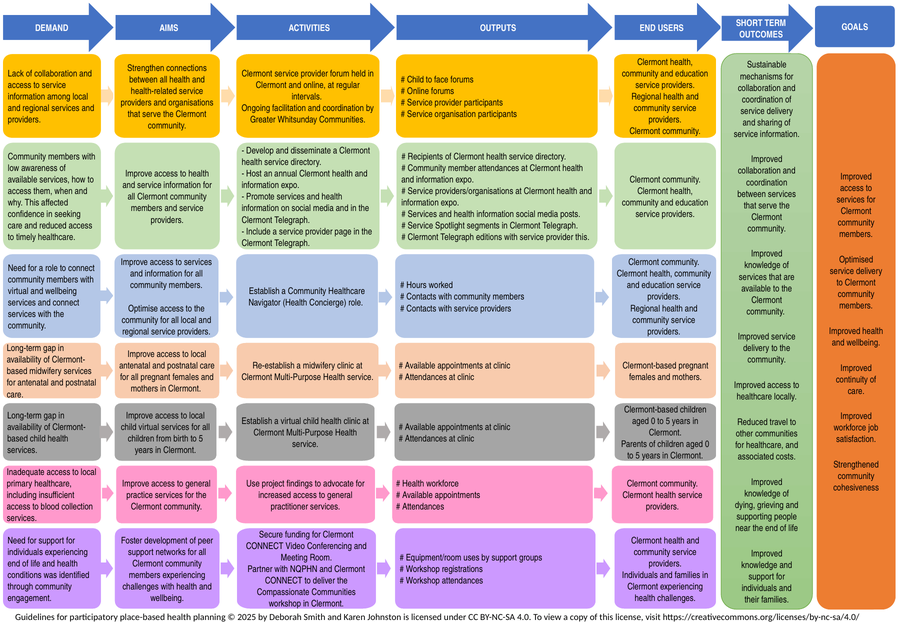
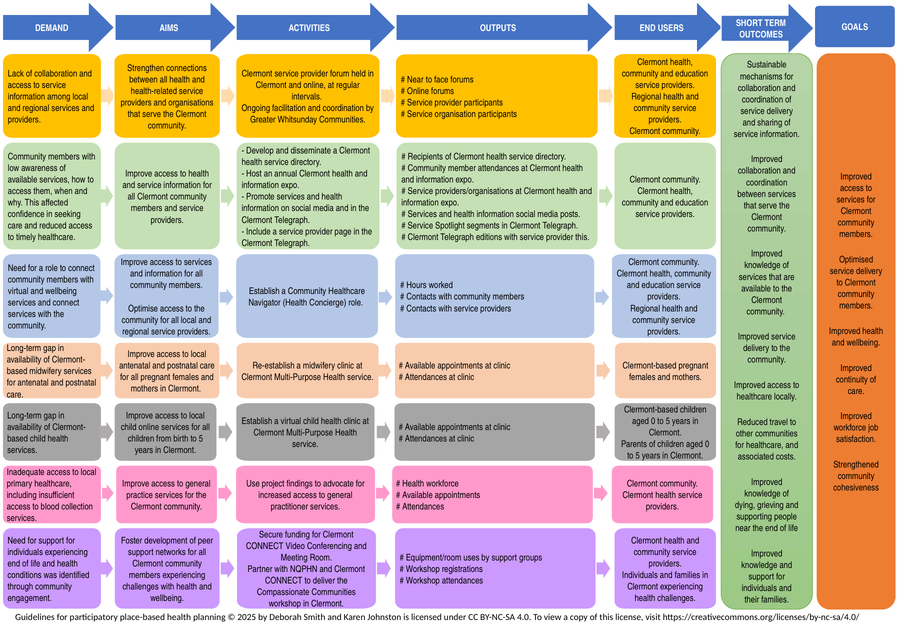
Child: Child -> Near (415, 80)
child virtual: virtual -> online (149, 427)
